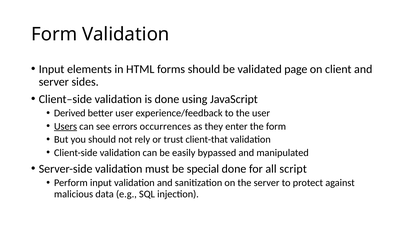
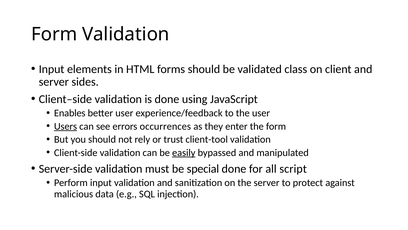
page: page -> class (296, 69)
Derived: Derived -> Enables (70, 113)
client-that: client-that -> client-tool (207, 139)
easily underline: none -> present (184, 152)
